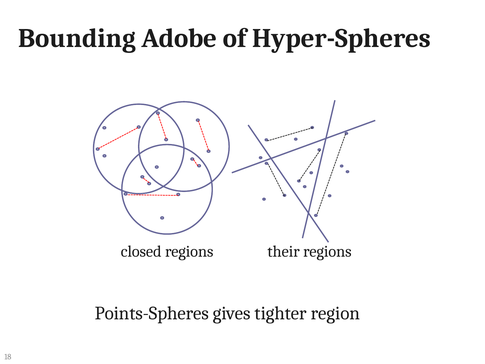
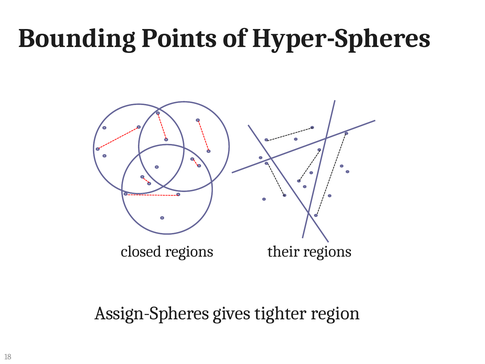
Adobe: Adobe -> Points (179, 38)
Points-Spheres: Points-Spheres -> Assign-Spheres (152, 313)
